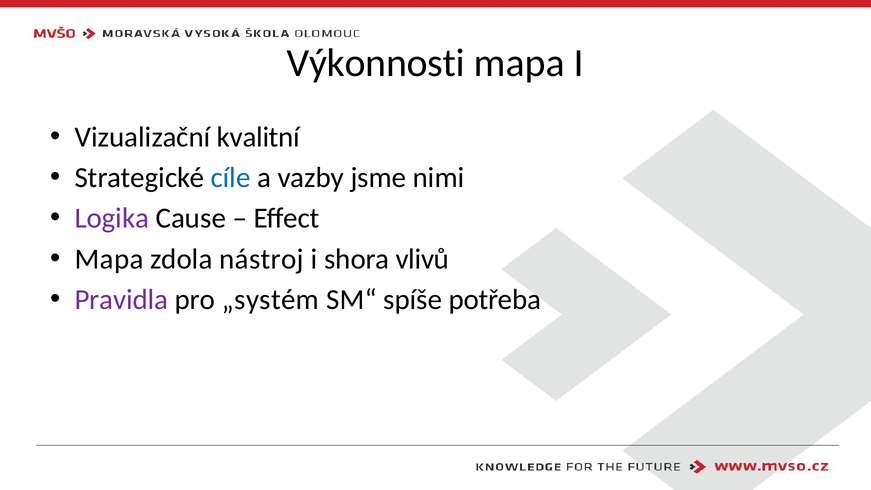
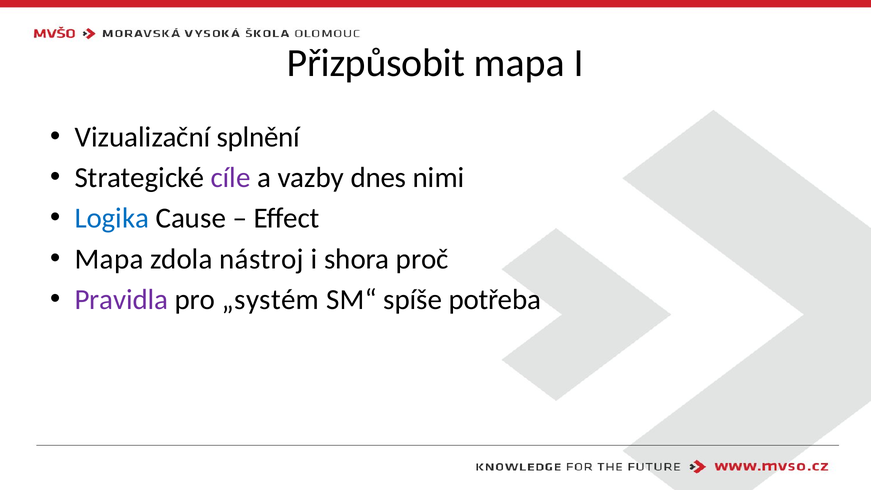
Výkonnosti: Výkonnosti -> Přizpůsobit (376, 63)
kvalitní: kvalitní -> splnění (258, 137)
cíle colour: blue -> purple (231, 178)
jsme: jsme -> dnes (378, 178)
Logika colour: purple -> blue (112, 218)
vlivů: vlivů -> proč (422, 259)
